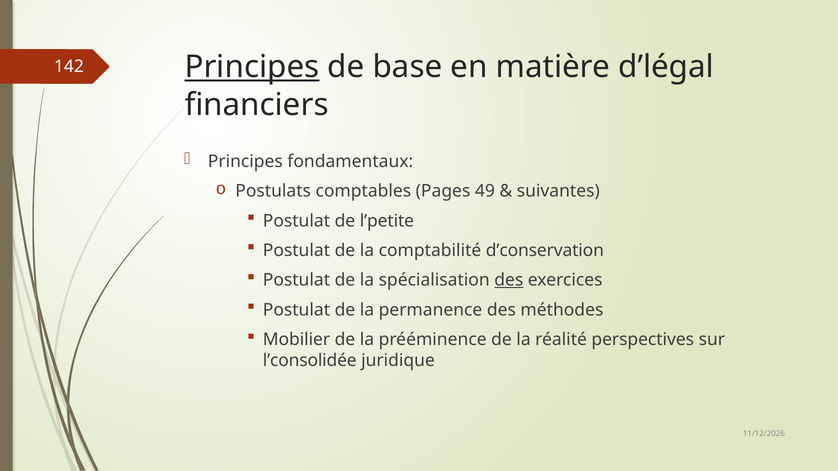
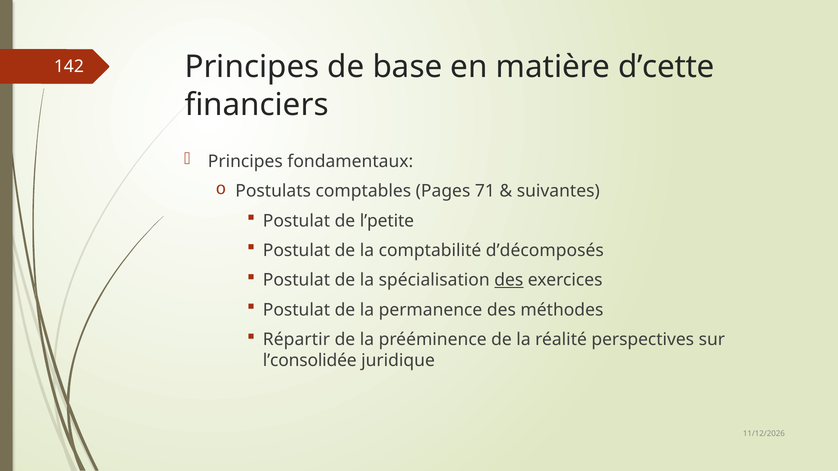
Principes underline: present -> none (252, 67)
d’légal: d’légal -> d’cette (666, 67)
49: 49 -> 71 (485, 191)
d’conservation: d’conservation -> d’décomposés (545, 251)
Mobilier: Mobilier -> Répartir (296, 340)
